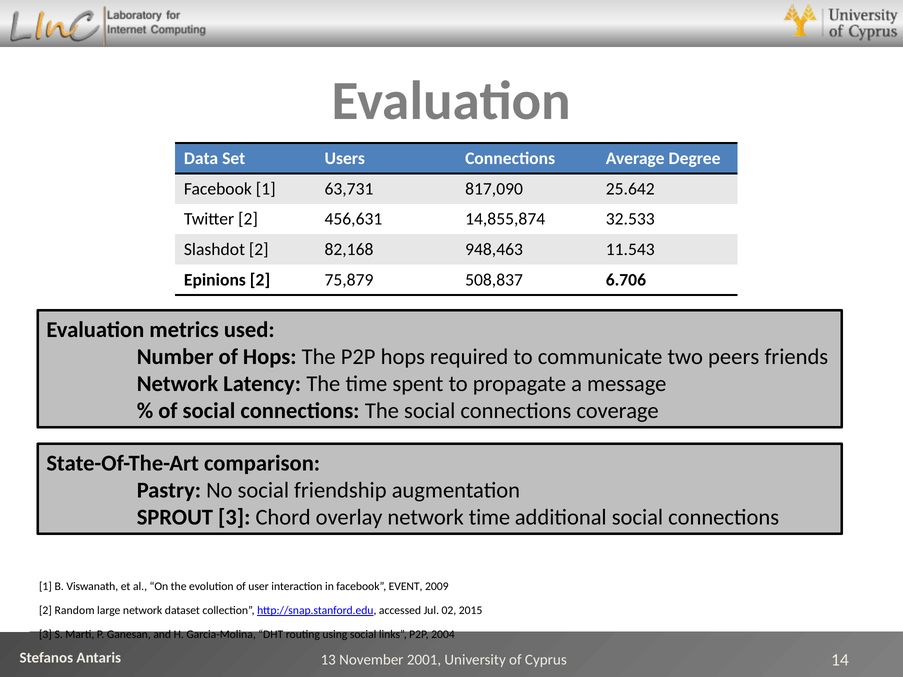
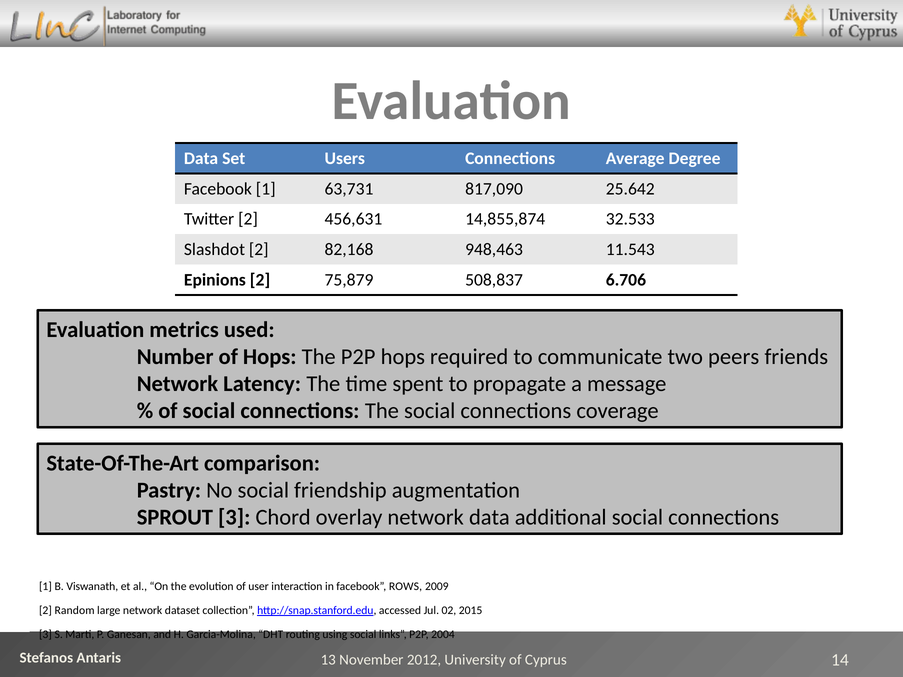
network time: time -> data (489, 518)
EVENT: EVENT -> ROWS (405, 587)
2001: 2001 -> 2012 (424, 660)
